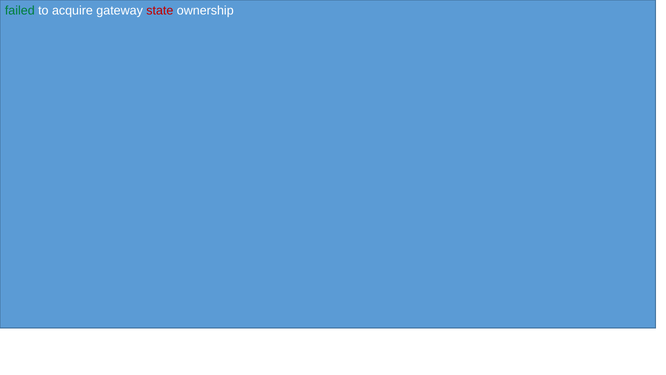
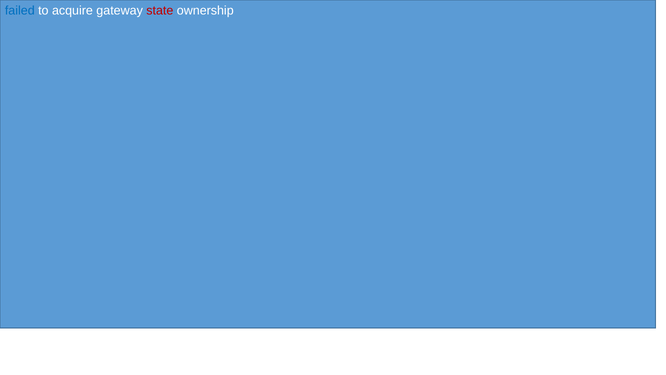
failed colour: green -> blue (20, 11)
